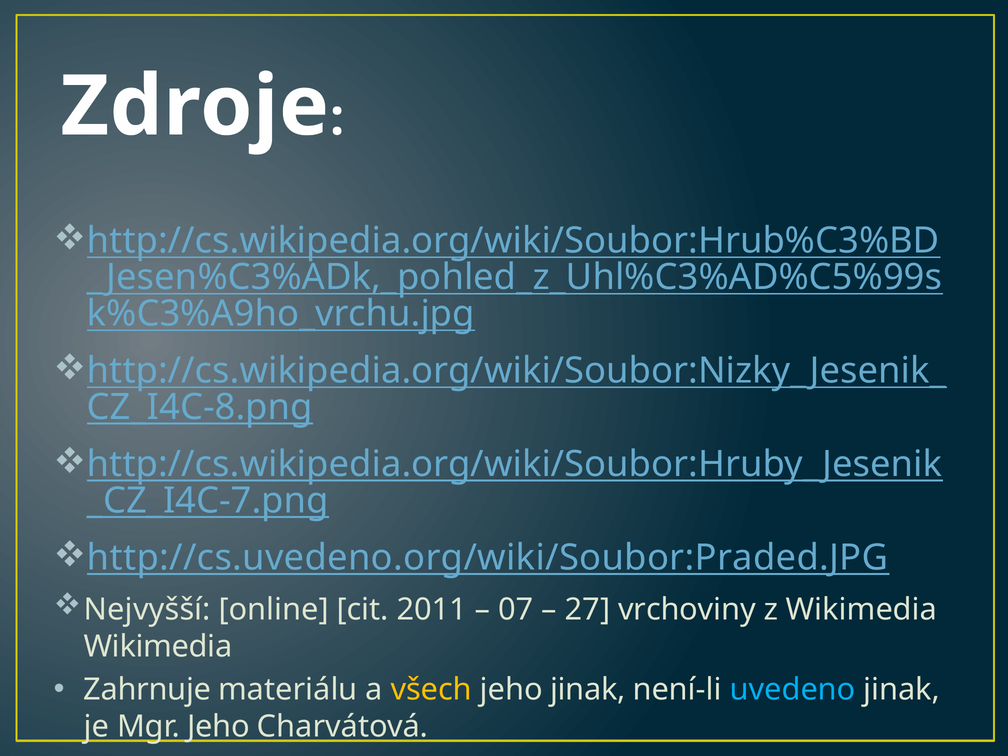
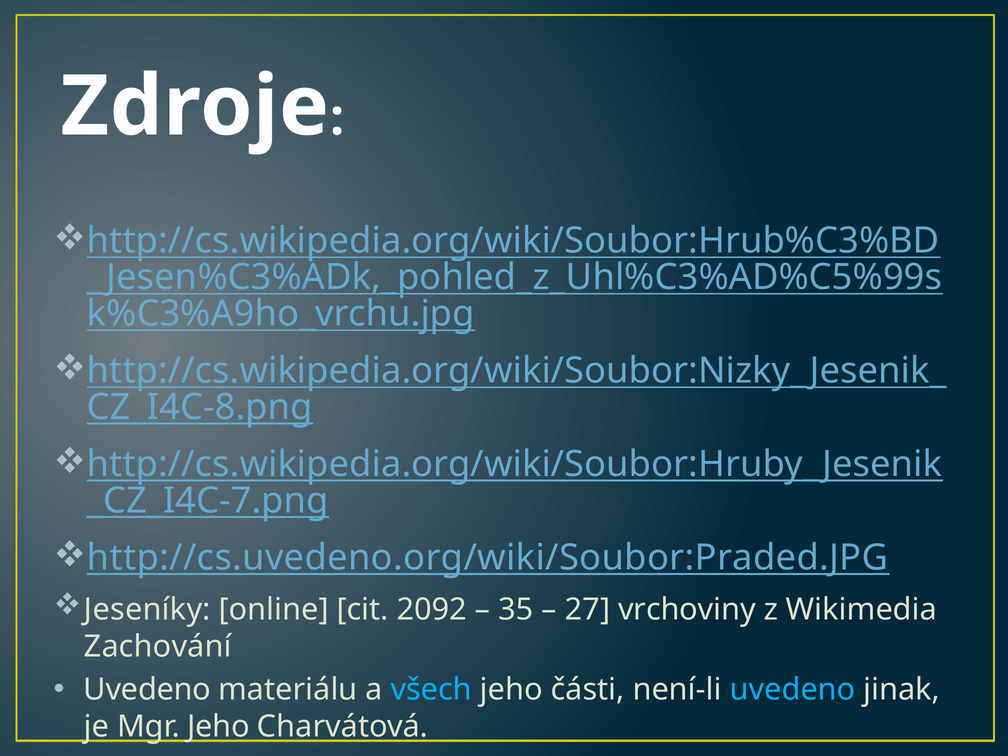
Nejvyšší: Nejvyšší -> Jeseníky (147, 610)
2011: 2011 -> 2092 (432, 610)
07: 07 -> 35 (516, 610)
Wikimedia: Wikimedia -> Zachování (158, 647)
Zahrnuje: Zahrnuje -> Uvedeno (147, 690)
všech colour: yellow -> light blue (431, 690)
jeho jinak: jinak -> části (588, 690)
